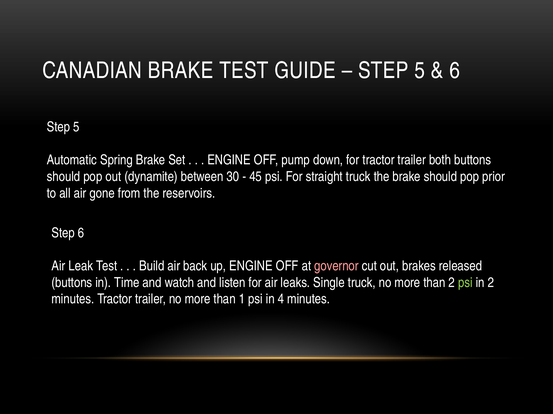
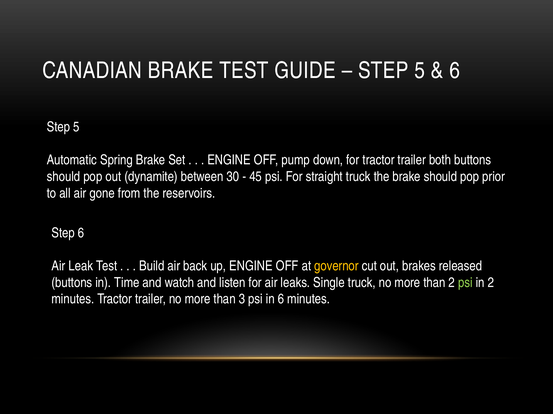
governor colour: pink -> yellow (336, 266)
1: 1 -> 3 (242, 300)
in 4: 4 -> 6 (281, 300)
